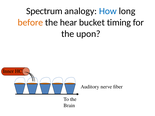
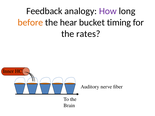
Spectrum: Spectrum -> Feedback (44, 11)
How colour: blue -> purple (108, 11)
upon: upon -> rates (88, 34)
